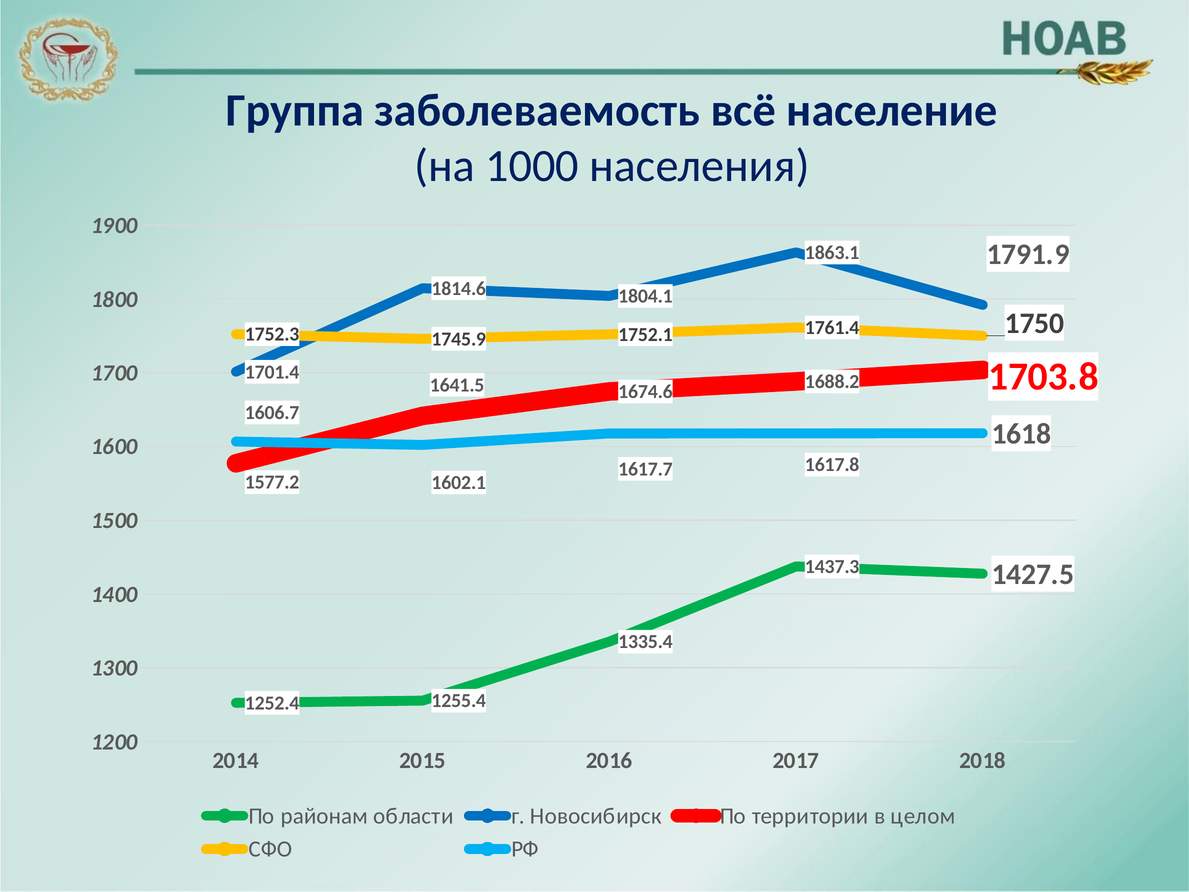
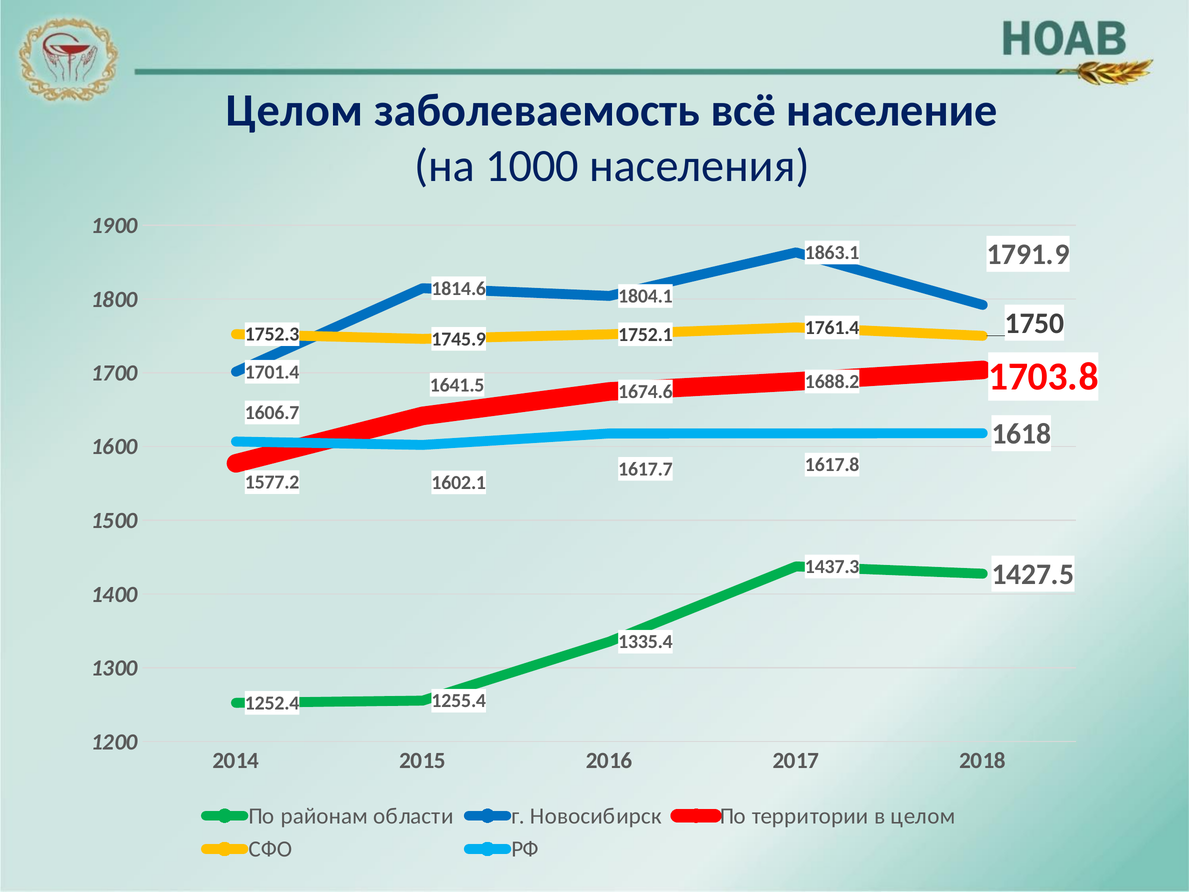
Группа: Группа -> Целом (295, 110)
